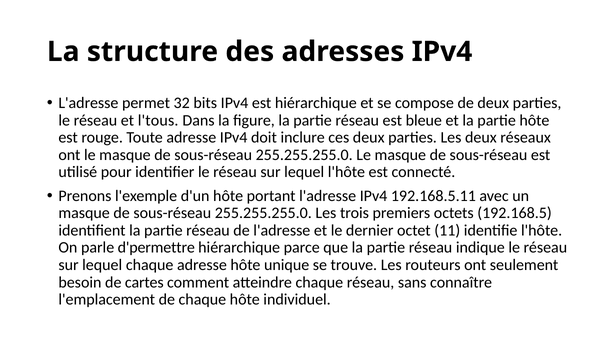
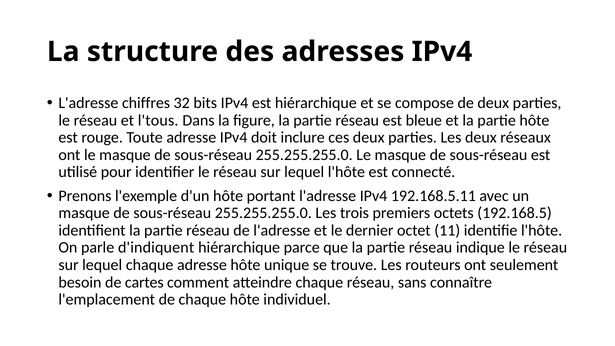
permet: permet -> chiffres (146, 103)
d'permettre: d'permettre -> d'indiquent (156, 248)
